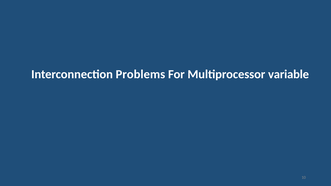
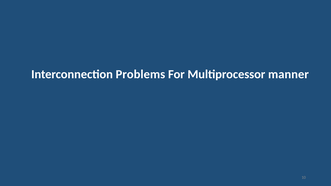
variable: variable -> manner (288, 74)
